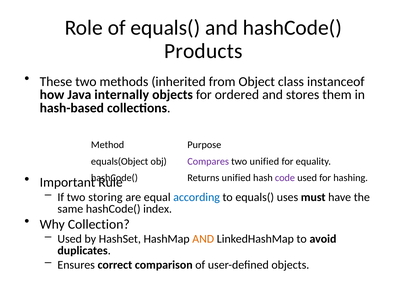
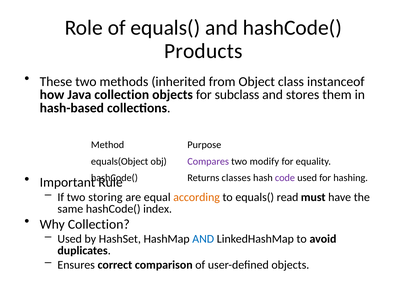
Java internally: internally -> collection (122, 95)
ordered: ordered -> subclass (237, 95)
two unified: unified -> modify (264, 162)
Returns unified: unified -> classes (236, 178)
according colour: blue -> orange (197, 197)
uses: uses -> read (288, 197)
AND colour: orange -> blue (203, 239)
